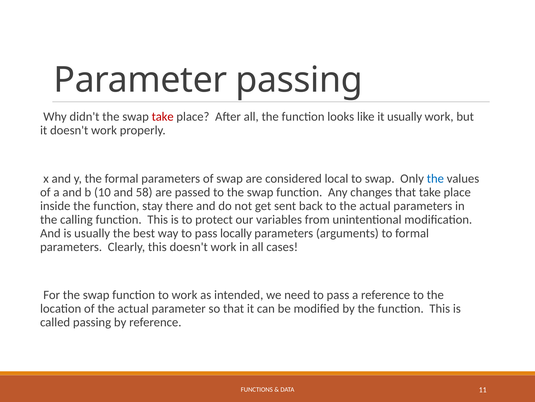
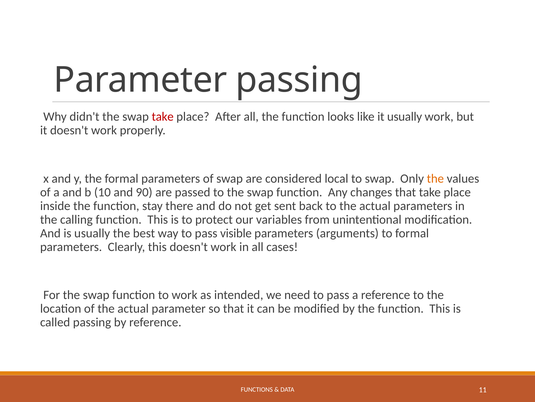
the colour: blue -> orange (435, 178)
58: 58 -> 90 (144, 192)
locally: locally -> visible (236, 233)
